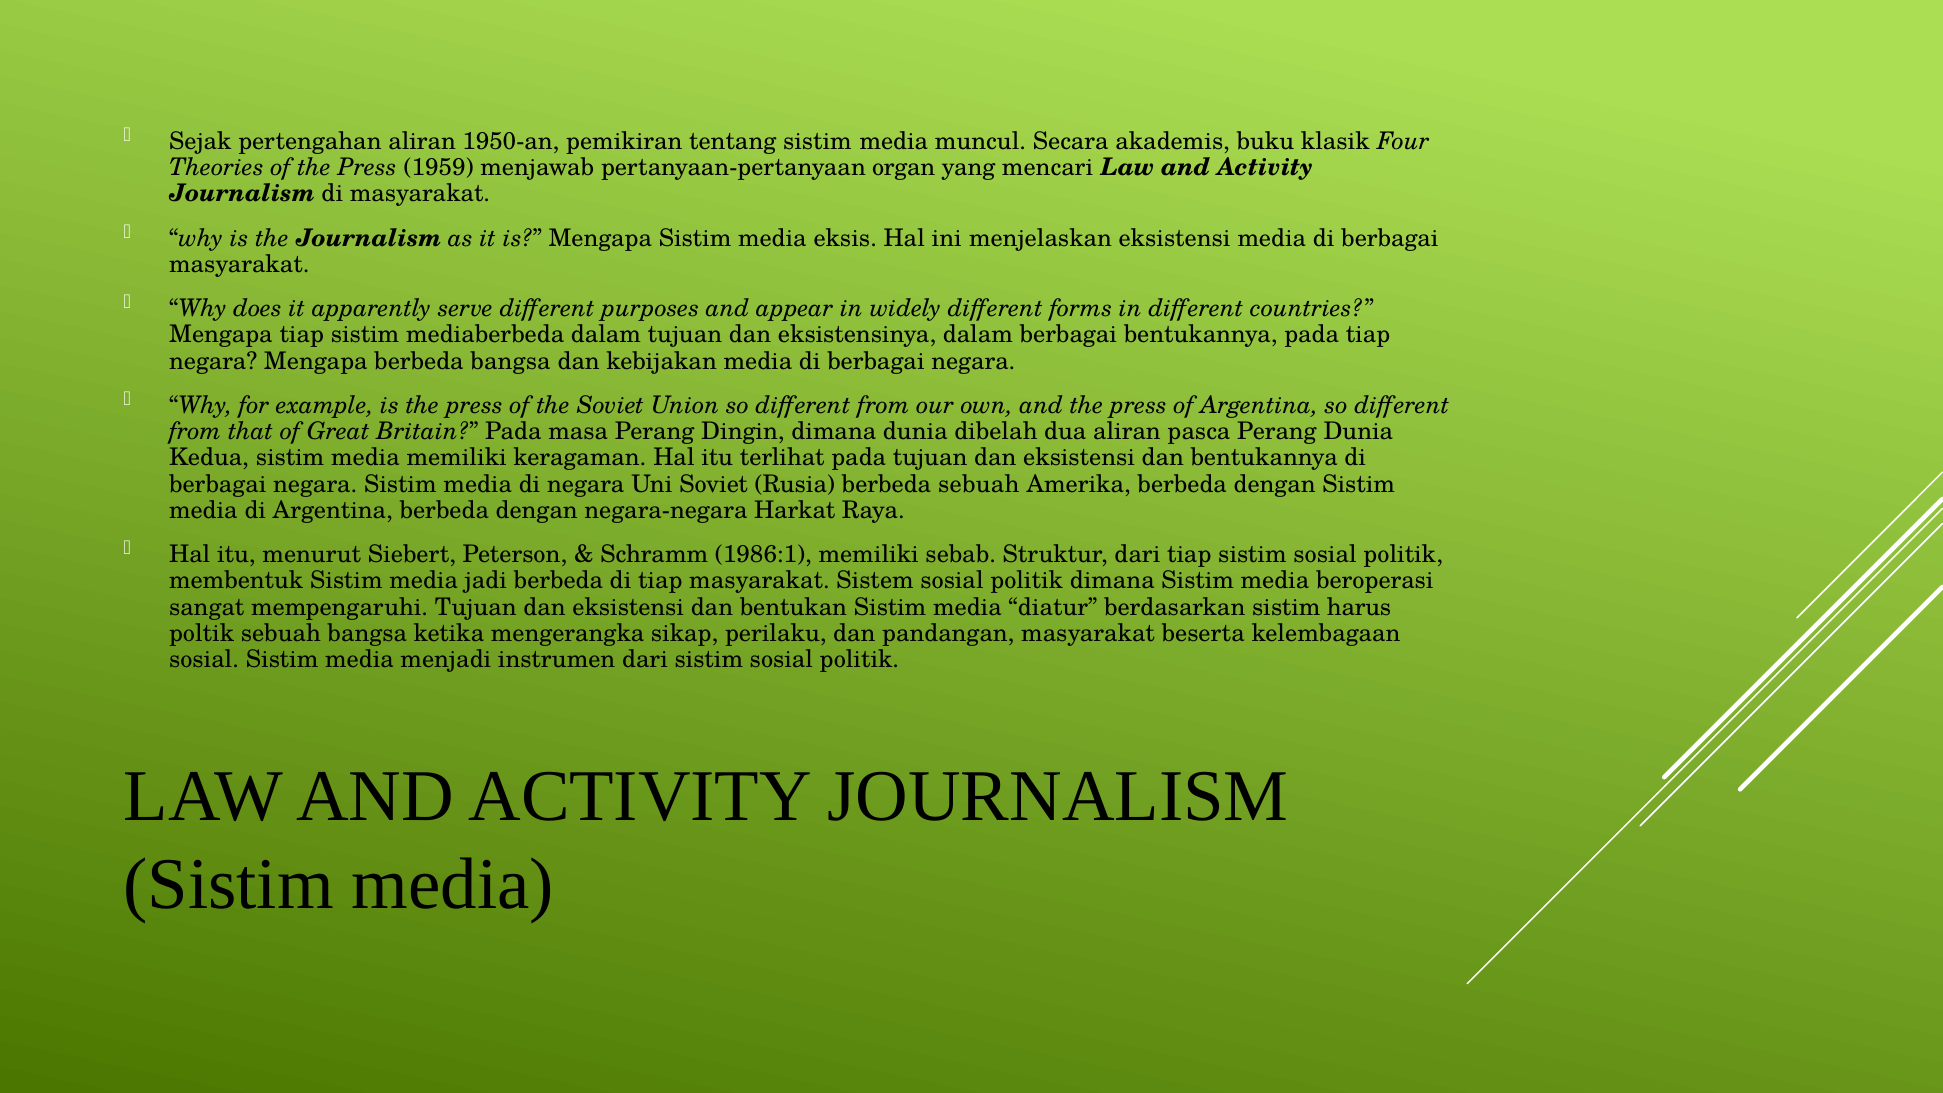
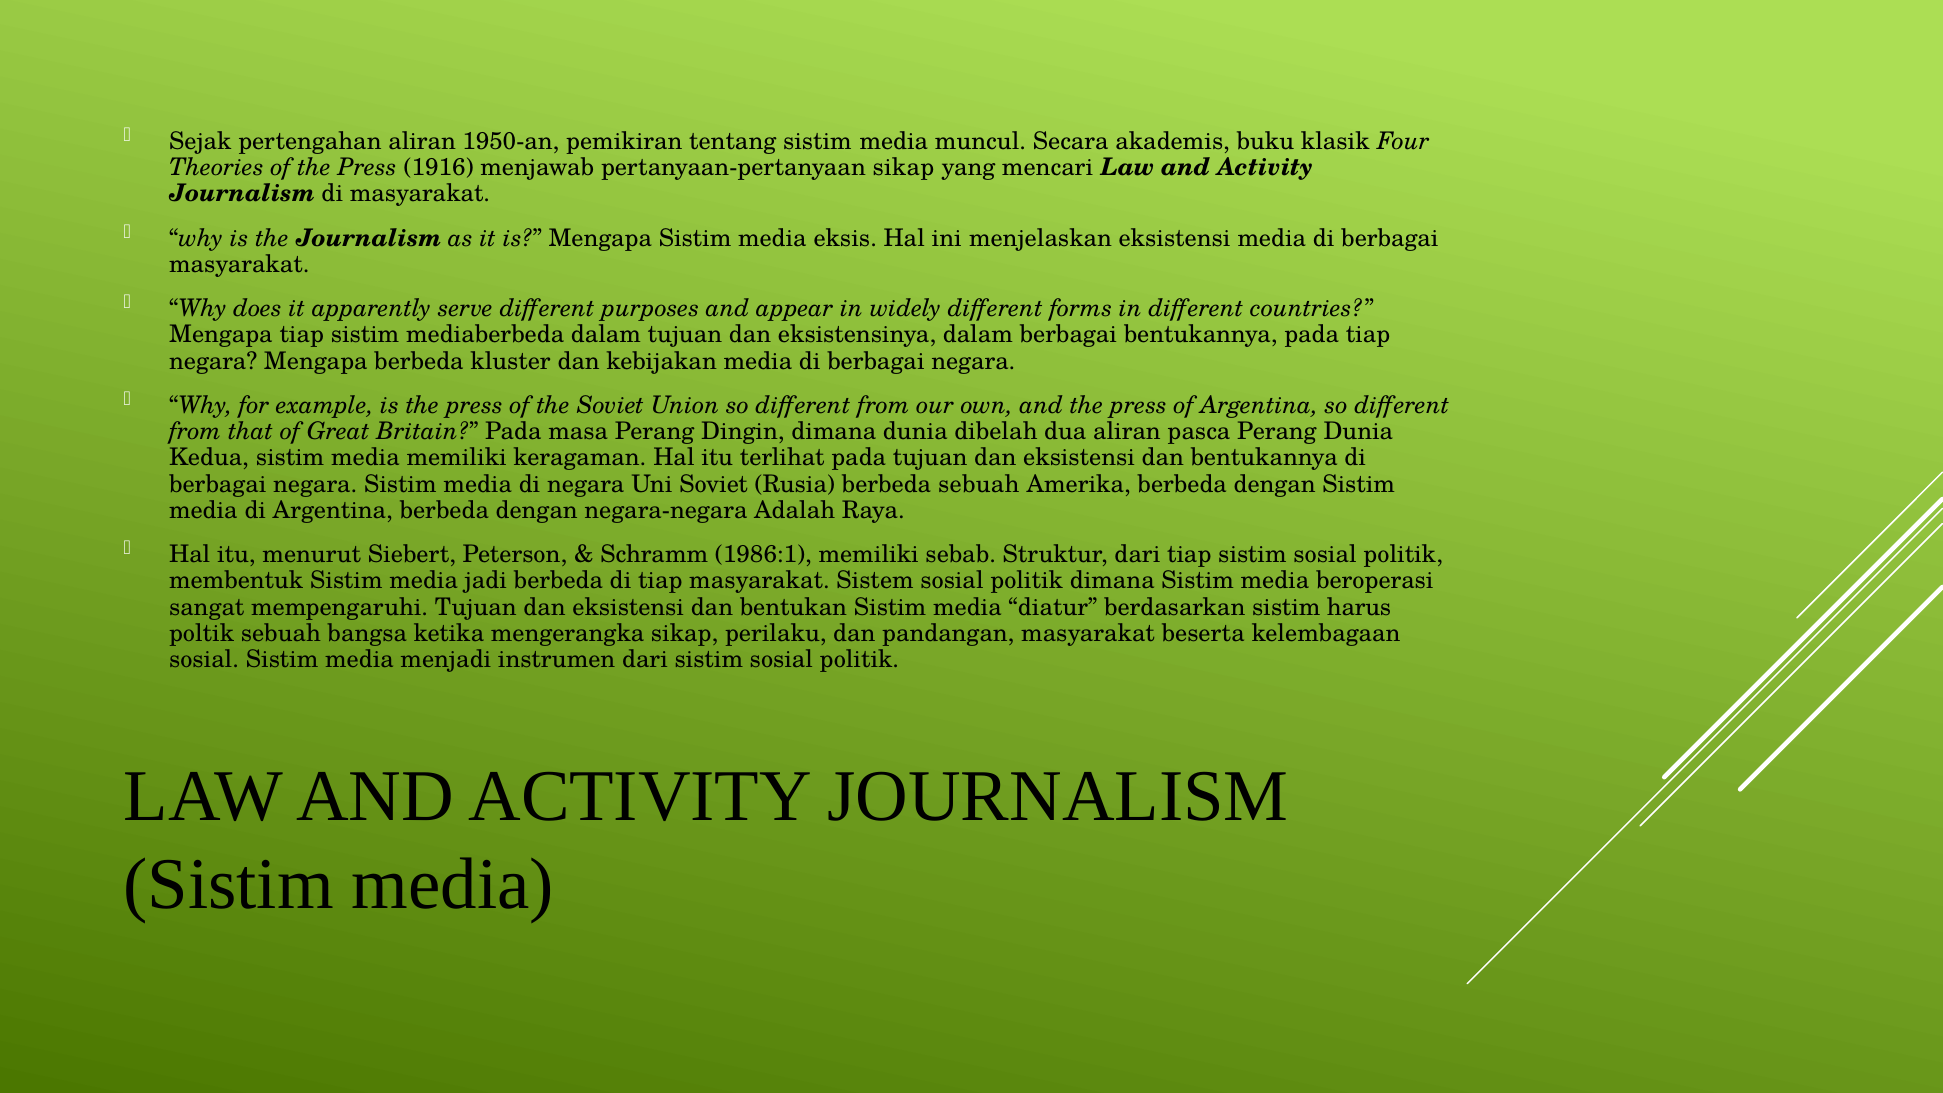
1959: 1959 -> 1916 (439, 168)
pertanyaan-pertanyaan organ: organ -> sikap (903, 168)
berbeda bangsa: bangsa -> kluster (511, 361)
Harkat: Harkat -> Adalah (795, 510)
